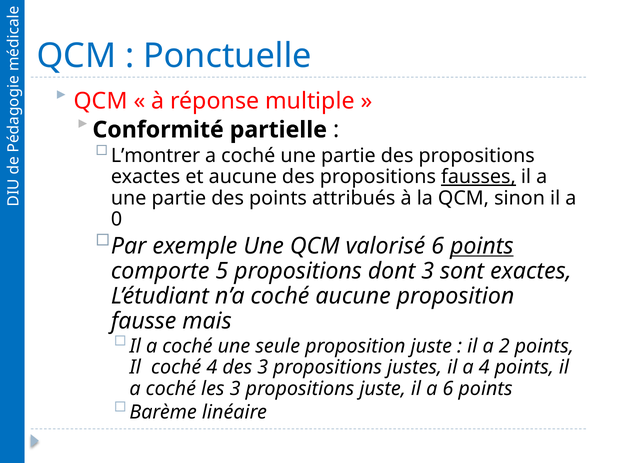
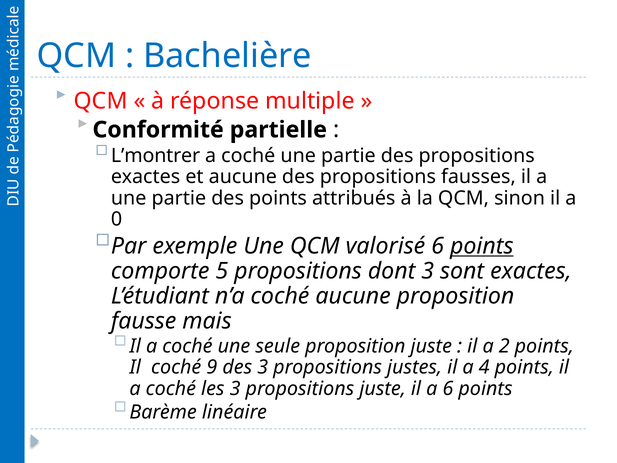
Ponctuelle: Ponctuelle -> Bachelière (227, 56)
fausses underline: present -> none (478, 177)
coché 4: 4 -> 9 (212, 367)
